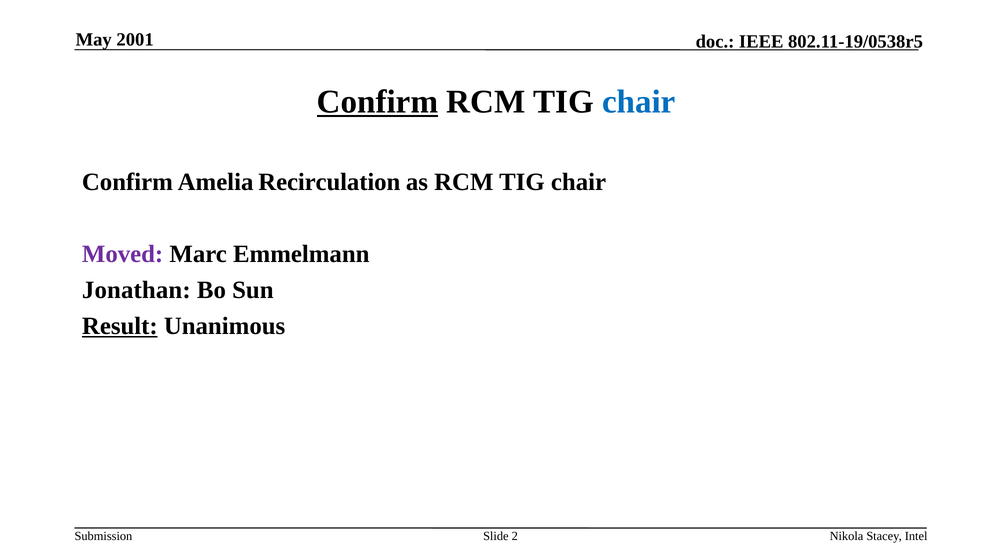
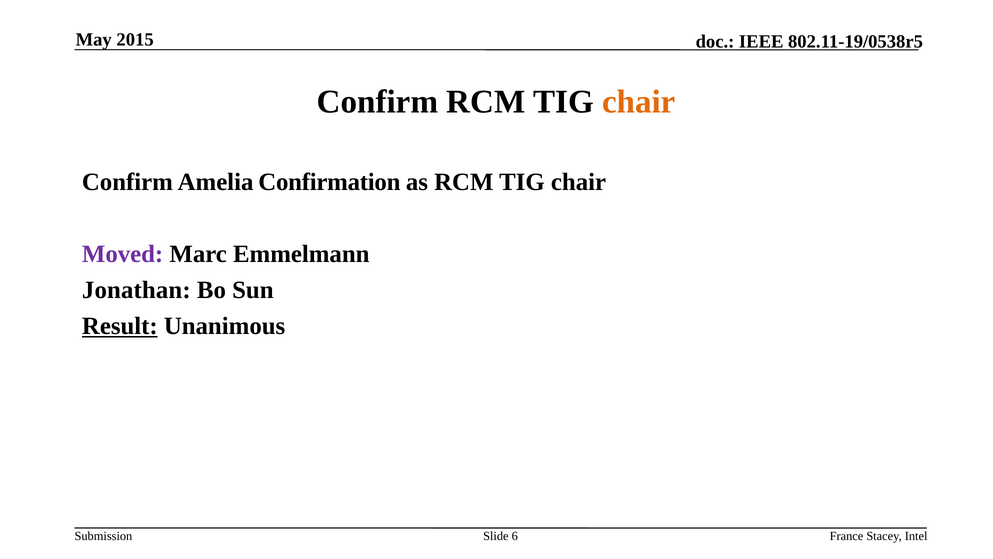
2001: 2001 -> 2015 (135, 39)
Confirm underline: present -> none (377, 102)
chair colour: blue -> orange (639, 102)
Recirculation: Recirculation -> Confirmation (329, 182)
2: 2 -> 6 (515, 536)
Nikola: Nikola -> France (846, 536)
